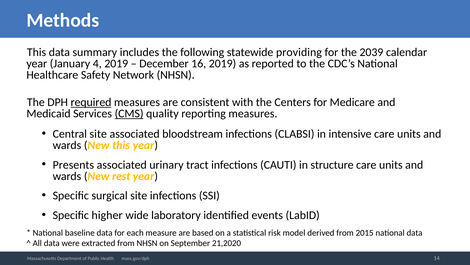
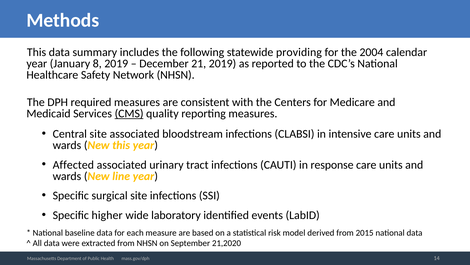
2039: 2039 -> 2004 (371, 52)
4: 4 -> 8 (97, 63)
16: 16 -> 21 (199, 63)
required underline: present -> none (91, 102)
Presents: Presents -> Affected (73, 164)
structure: structure -> response (332, 164)
rest: rest -> line (121, 176)
